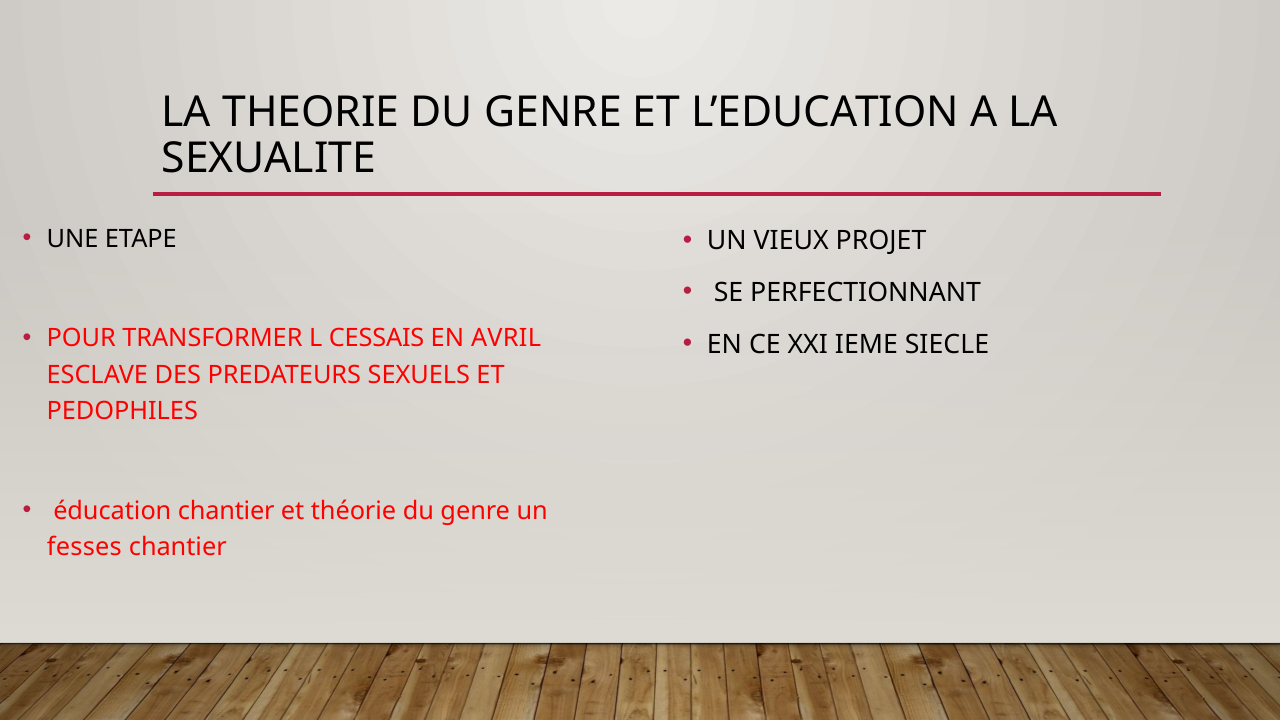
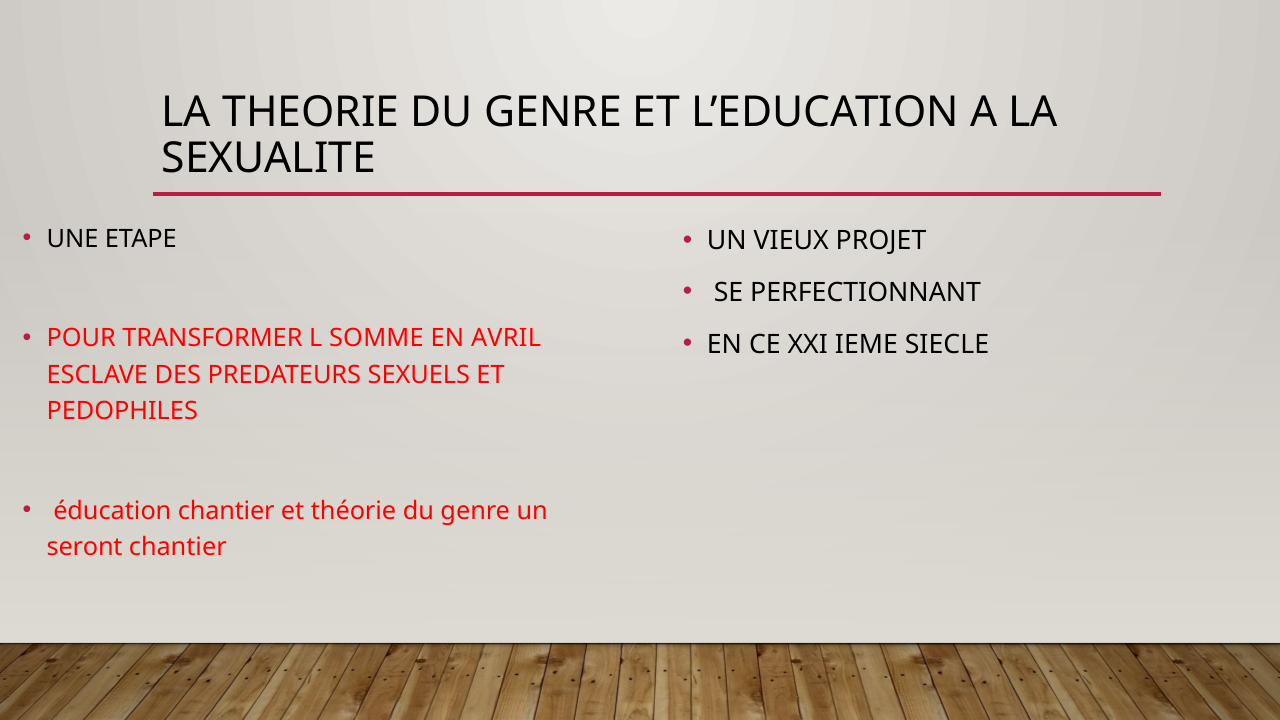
CESSAIS: CESSAIS -> SOMME (376, 338)
fesses: fesses -> seront (85, 547)
